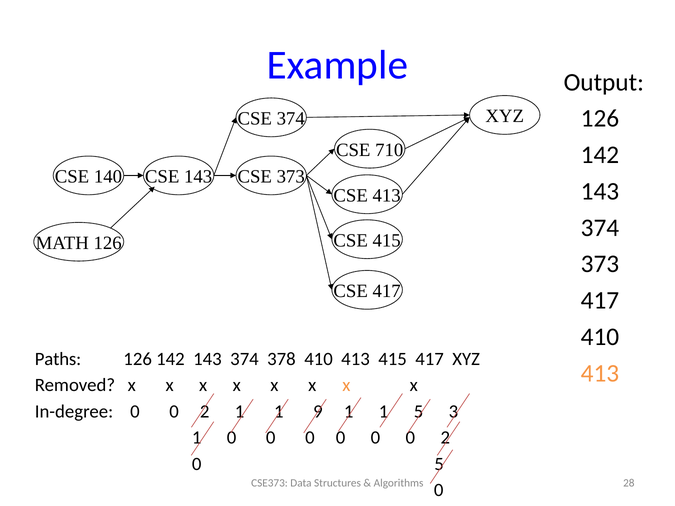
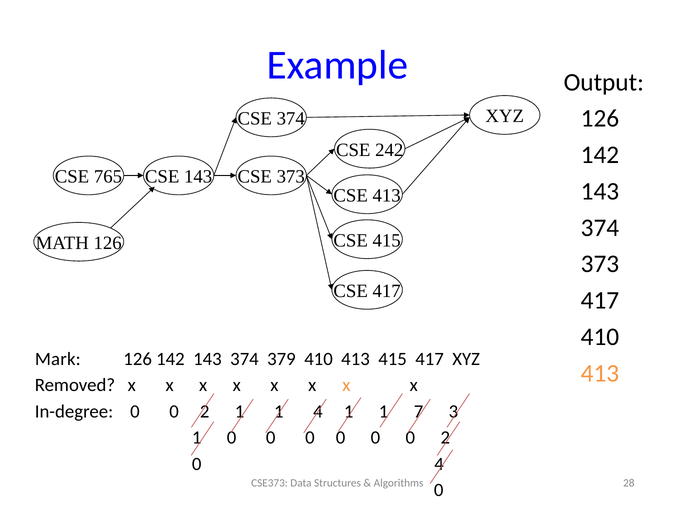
710: 710 -> 242 (389, 150)
140: 140 -> 765 (108, 177)
Paths: Paths -> Mark (58, 359)
378: 378 -> 379 (281, 359)
1 9: 9 -> 4 (318, 412)
1 5: 5 -> 7 (419, 412)
0 5: 5 -> 4 (439, 464)
